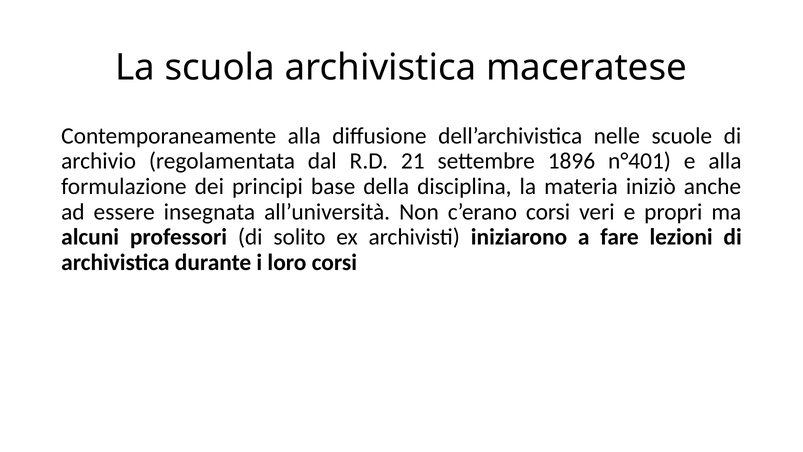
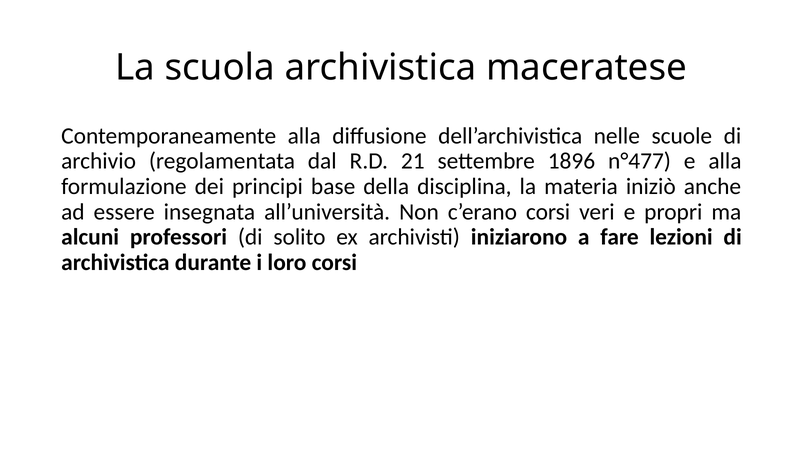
n°401: n°401 -> n°477 (640, 161)
